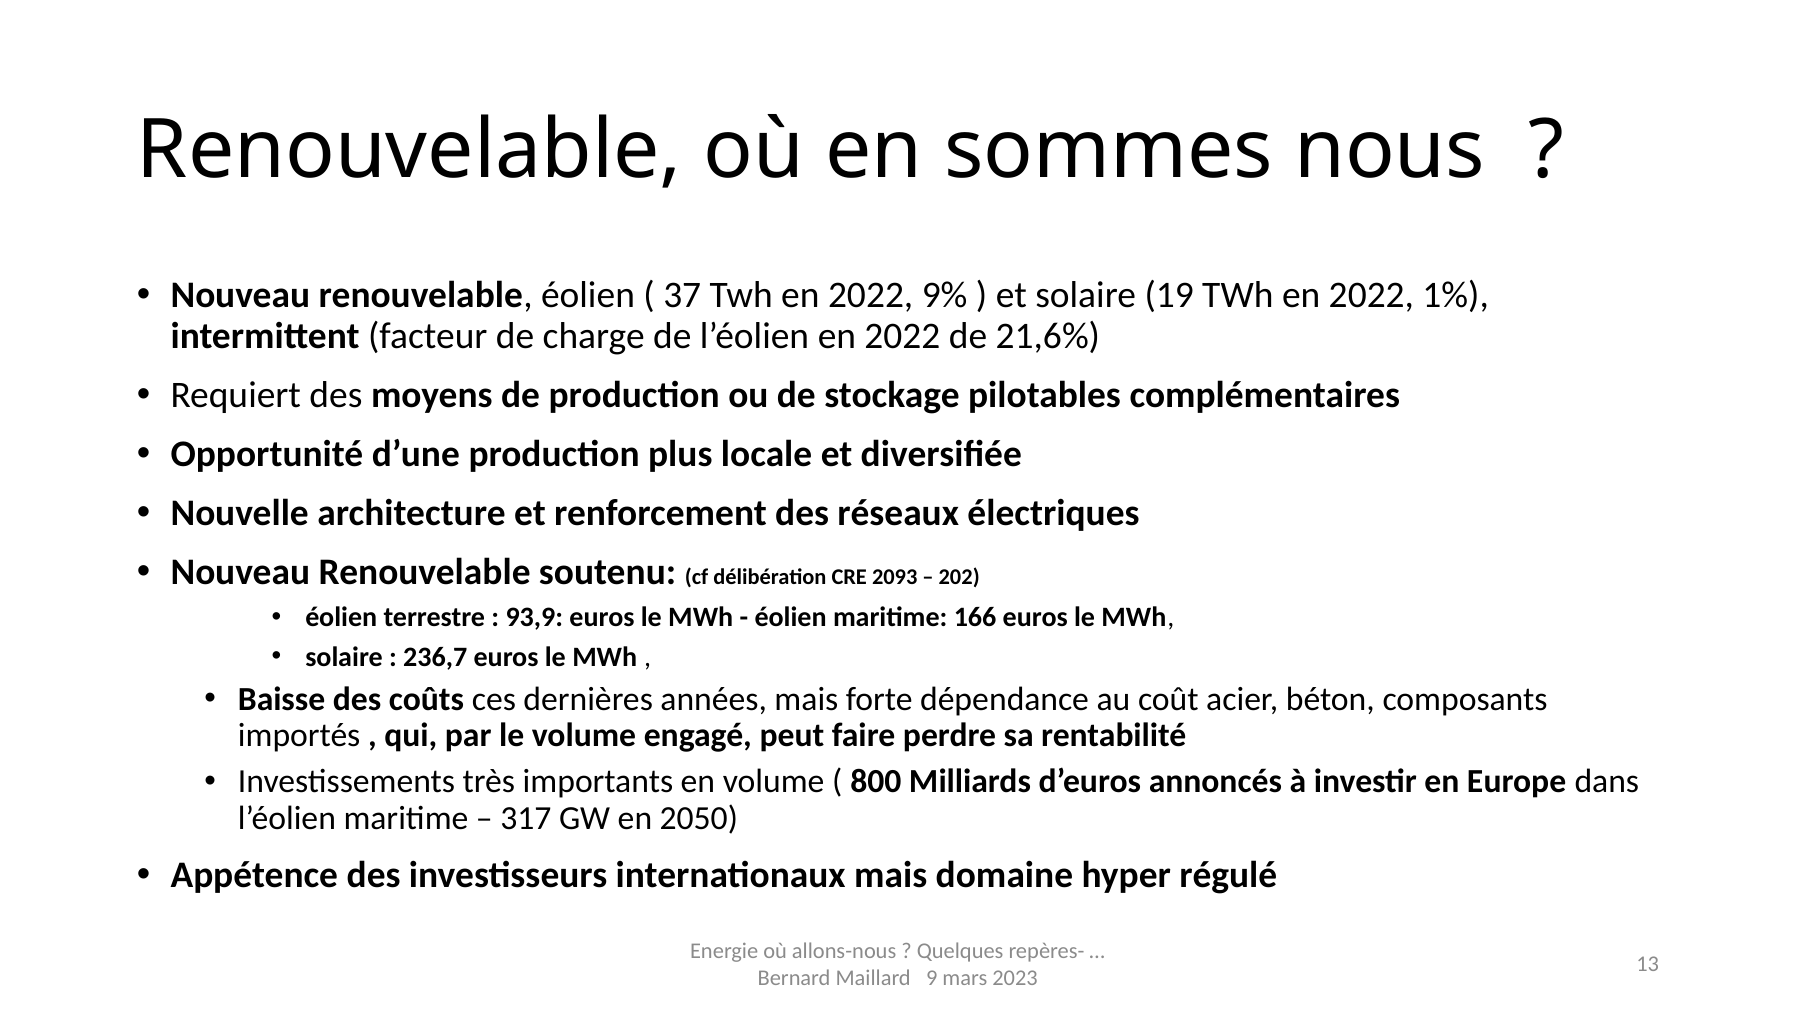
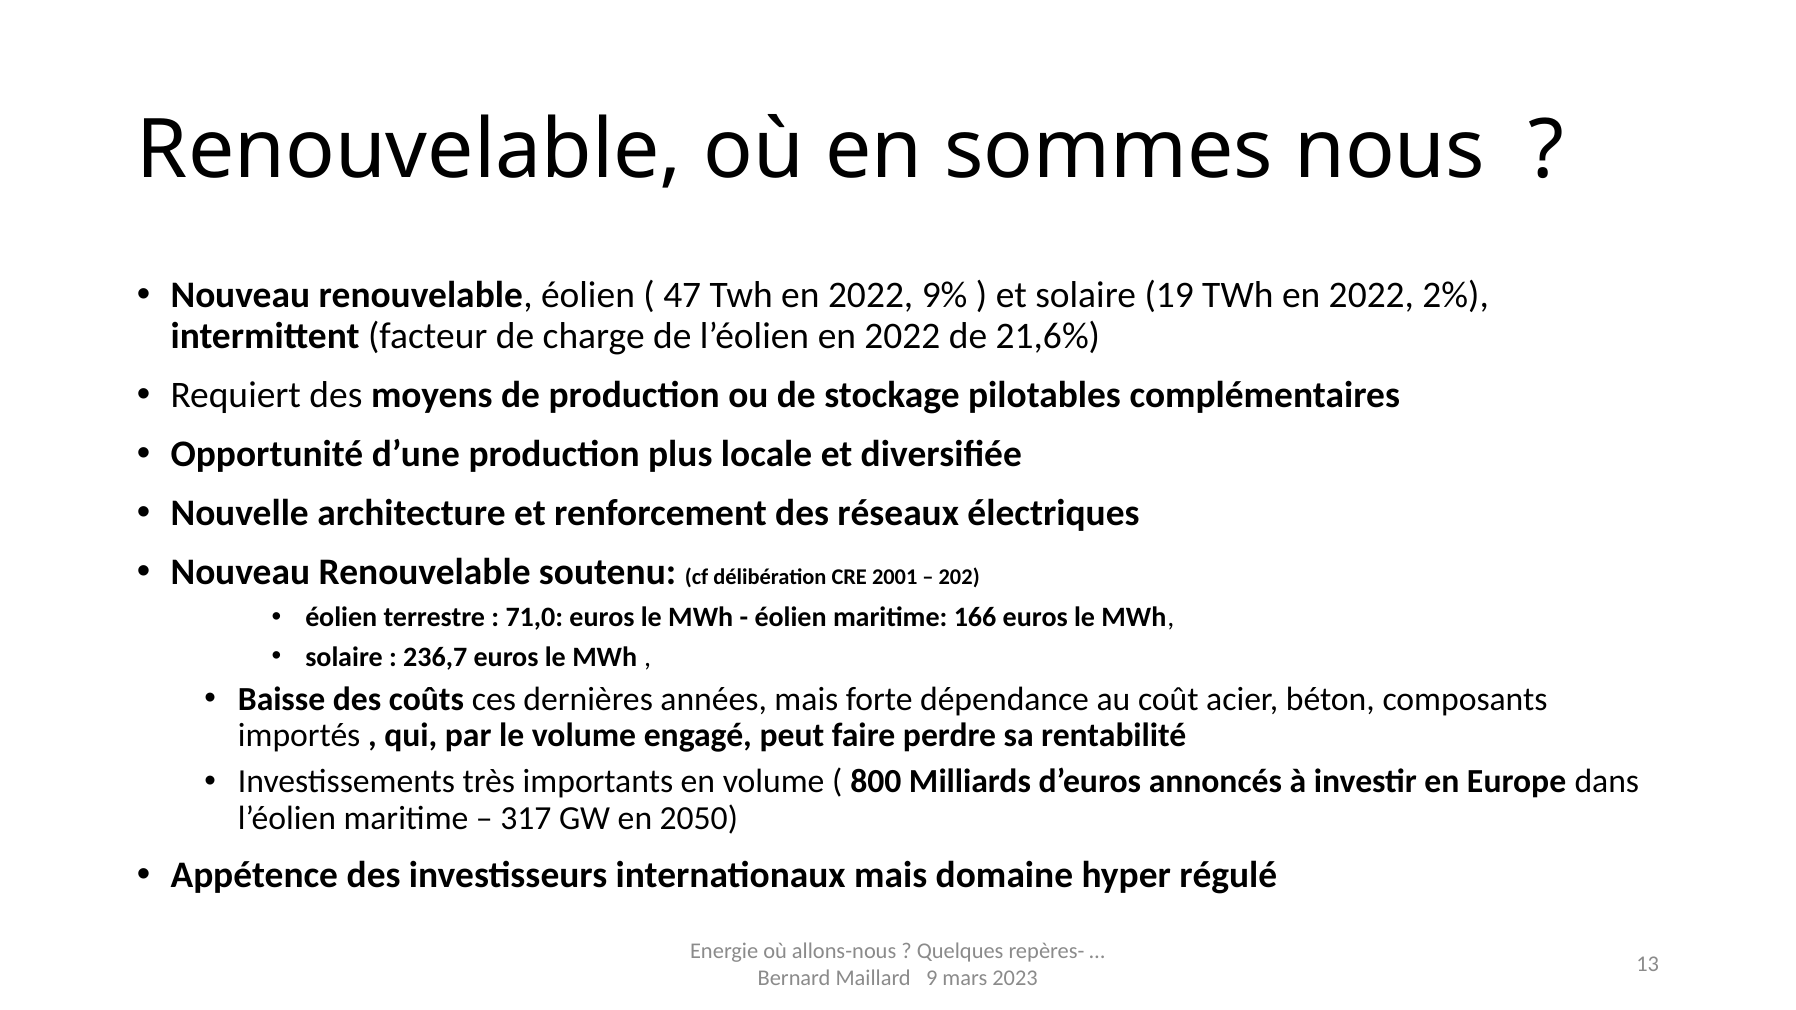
37: 37 -> 47 (682, 296)
1%: 1% -> 2% (1456, 296)
2093: 2093 -> 2001 (895, 578)
93,9: 93,9 -> 71,0 (534, 617)
